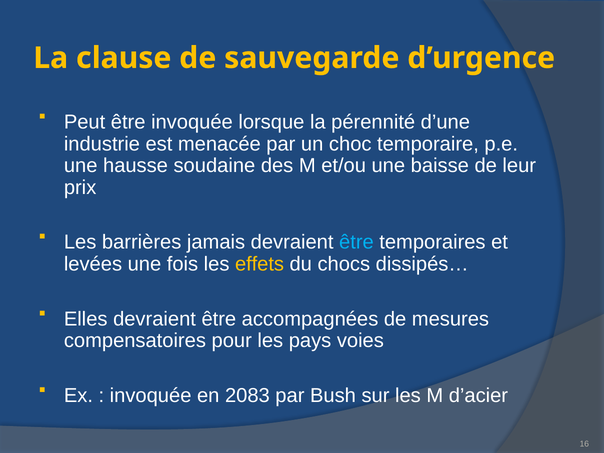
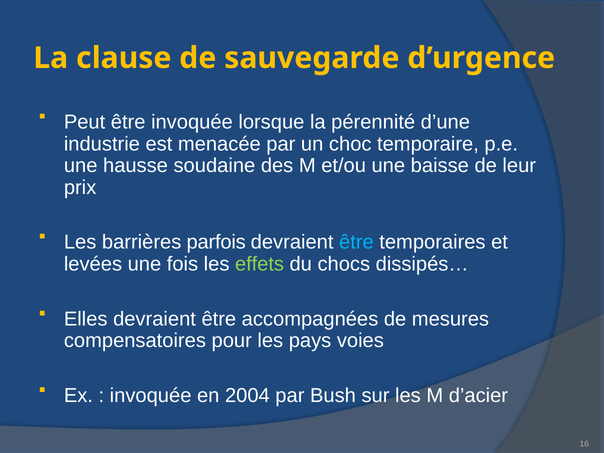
jamais: jamais -> parfois (216, 242)
effets colour: yellow -> light green (260, 264)
2083: 2083 -> 2004 (247, 396)
